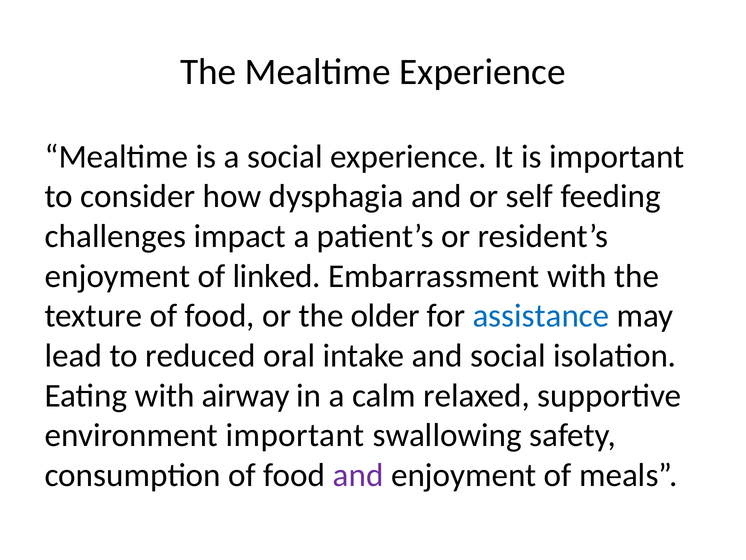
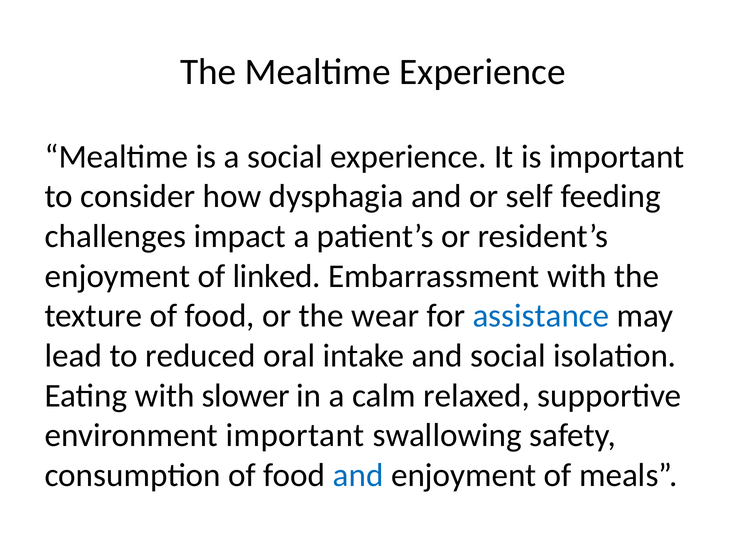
older: older -> wear (385, 316)
airway: airway -> slower (246, 395)
and colour: purple -> blue (358, 475)
